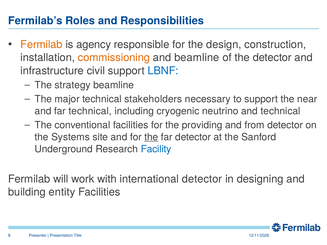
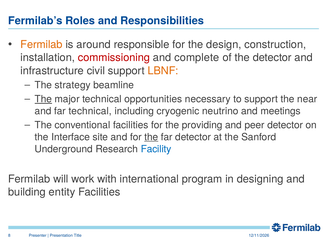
agency: agency -> around (94, 45)
commissioning colour: orange -> red (114, 58)
and beamline: beamline -> complete (197, 58)
LBNF colour: blue -> orange (163, 71)
The underline: none -> present (43, 99)
stakeholders: stakeholders -> opportunities (153, 99)
and technical: technical -> meetings (281, 111)
from: from -> peer (255, 125)
Systems: Systems -> Interface (71, 137)
international detector: detector -> program (202, 179)
